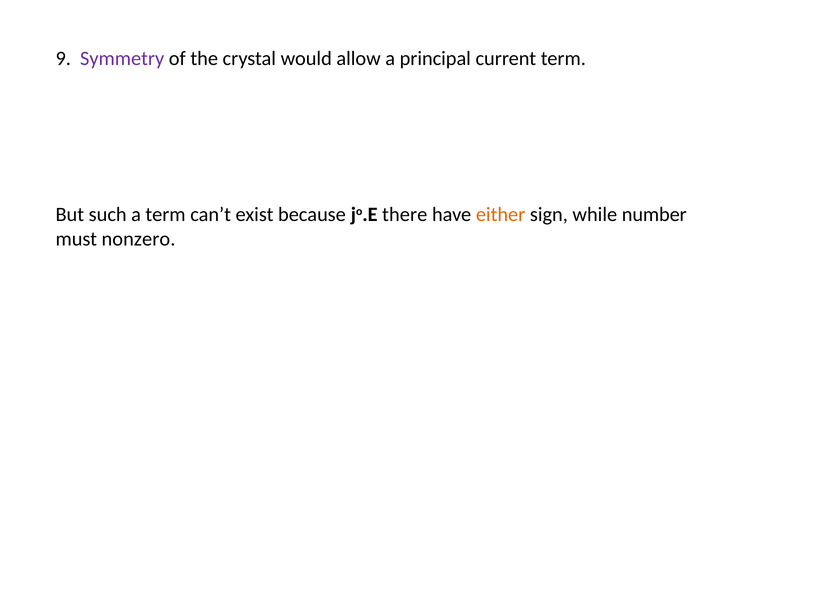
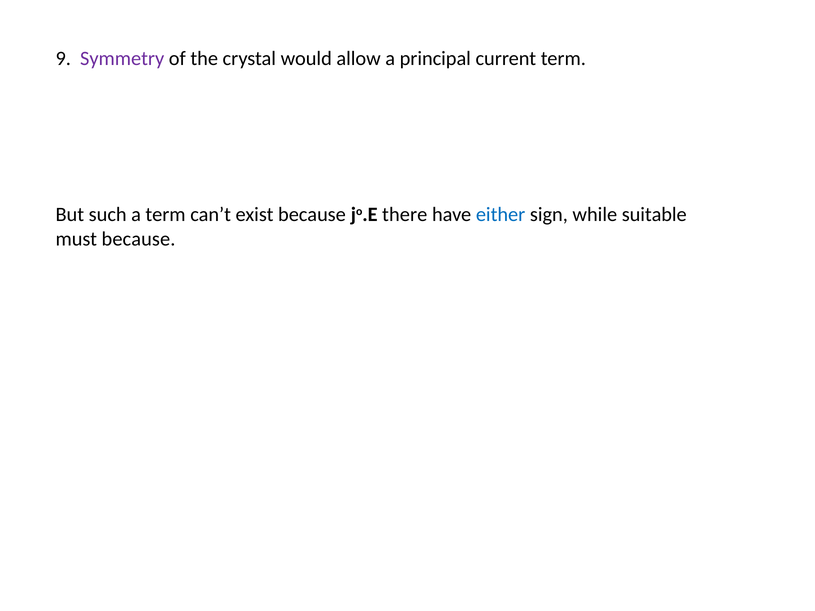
either colour: orange -> blue (501, 215)
number: number -> suitable (654, 215)
must nonzero: nonzero -> because (138, 239)
